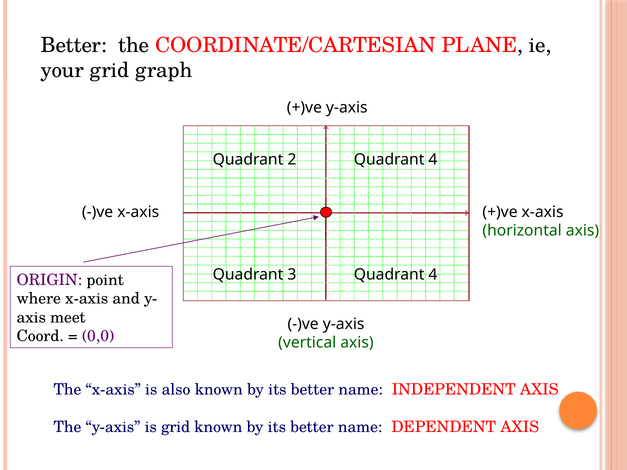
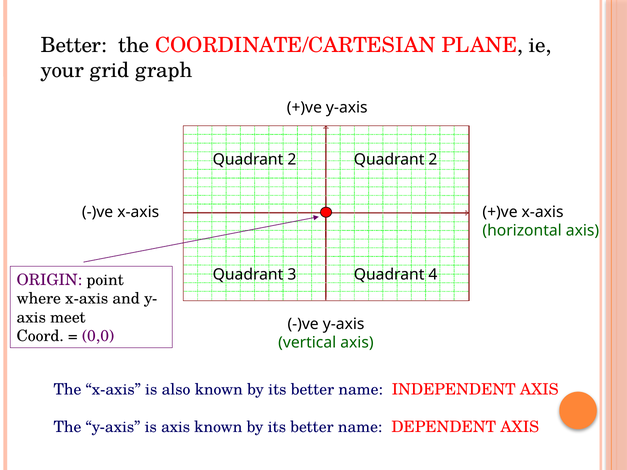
2 Quadrant 4: 4 -> 2 (433, 160)
is grid: grid -> axis (176, 427)
